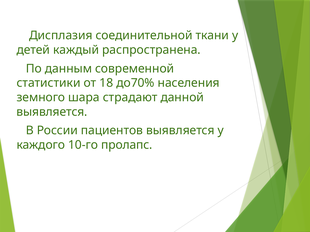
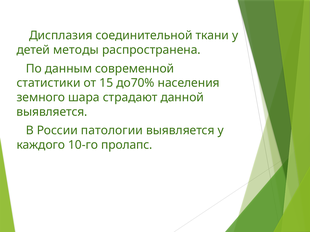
каждый: каждый -> методы (76, 50)
18: 18 -> 15 (106, 83)
пациентов: пациентов -> патологии (112, 131)
